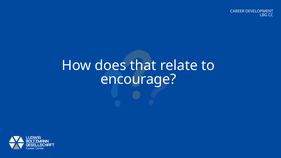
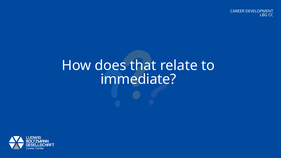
encourage: encourage -> immediate (138, 79)
